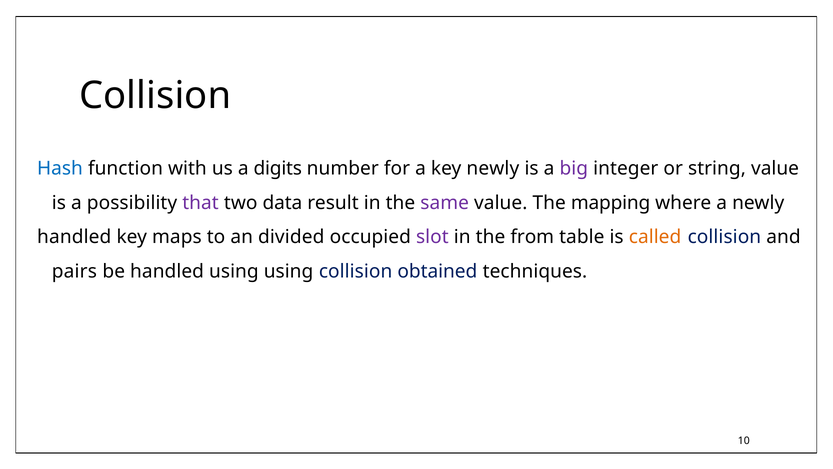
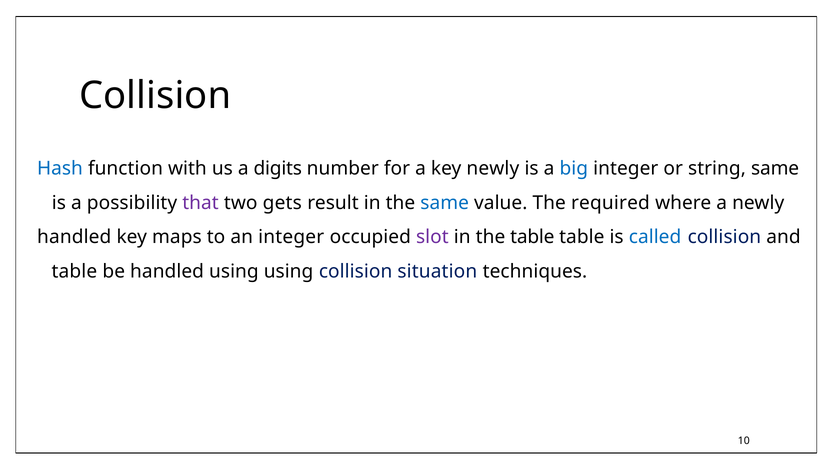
big colour: purple -> blue (574, 168)
string value: value -> same (775, 168)
data: data -> gets (282, 203)
same colour: purple -> blue (445, 203)
mapping: mapping -> required (610, 203)
an divided: divided -> integer (291, 237)
the from: from -> table (532, 237)
called colour: orange -> blue (655, 237)
pairs: pairs -> table (74, 271)
obtained: obtained -> situation (437, 271)
